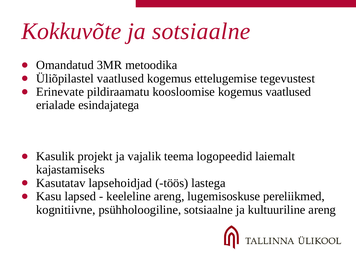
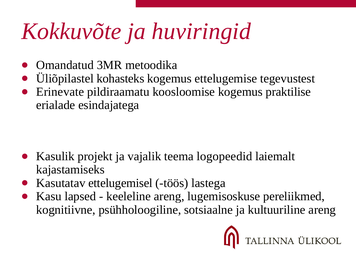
ja sotsiaalne: sotsiaalne -> huviringid (201, 31)
Üliõpilastel vaatlused: vaatlused -> kohasteks (120, 78)
kogemus vaatlused: vaatlused -> praktilise (288, 92)
lapsehoidjad: lapsehoidjad -> ettelugemisel (120, 183)
